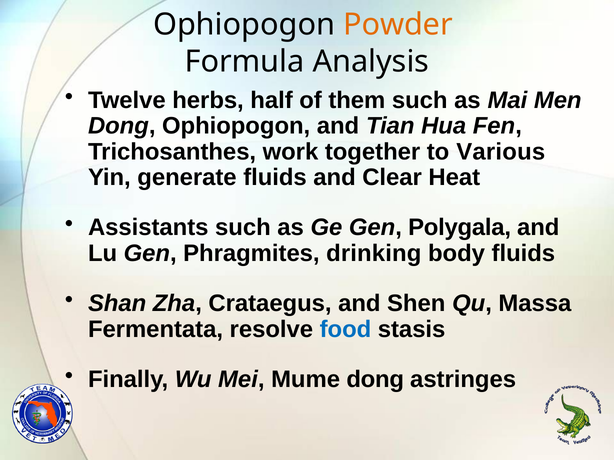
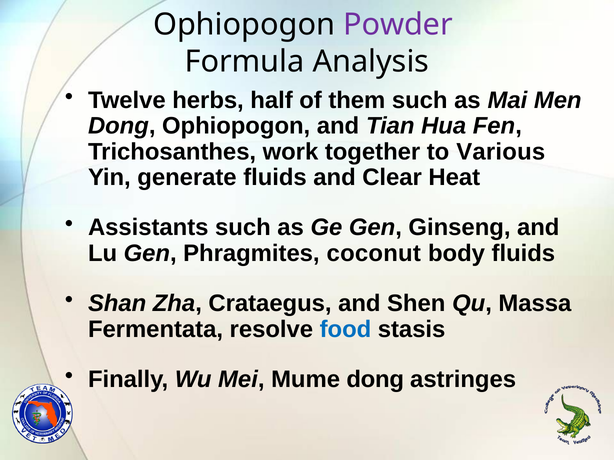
Powder colour: orange -> purple (398, 25)
Polygala: Polygala -> Ginseng (459, 228)
drinking: drinking -> coconut (374, 254)
